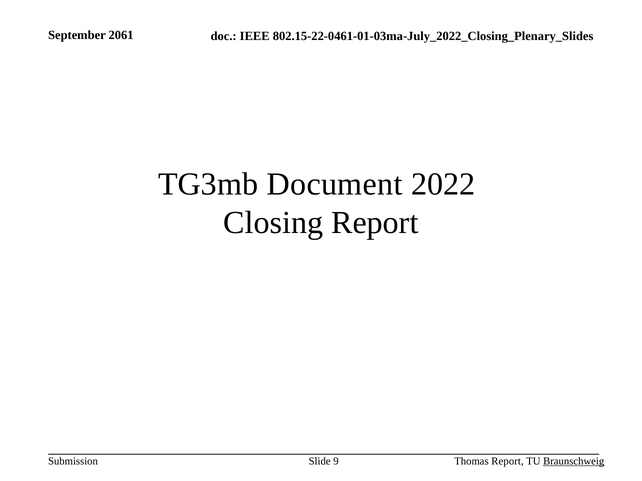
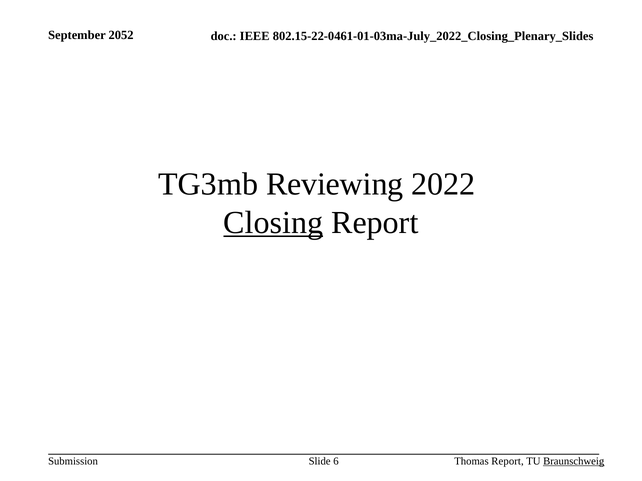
2061: 2061 -> 2052 (121, 35)
Document: Document -> Reviewing (335, 184)
Closing underline: none -> present (273, 223)
9: 9 -> 6 (336, 462)
